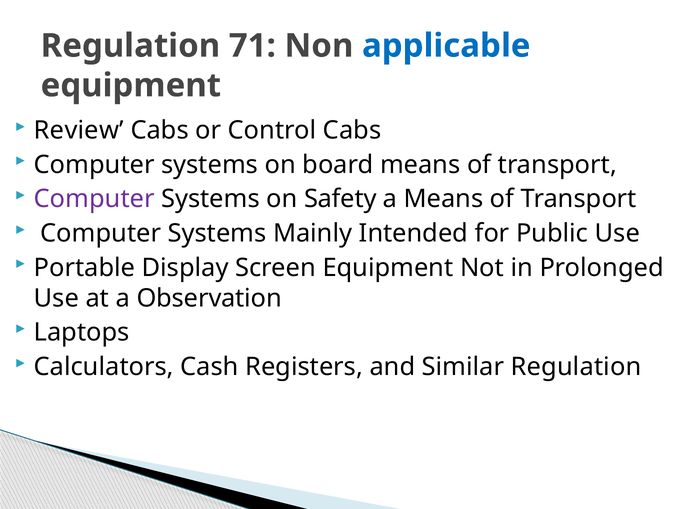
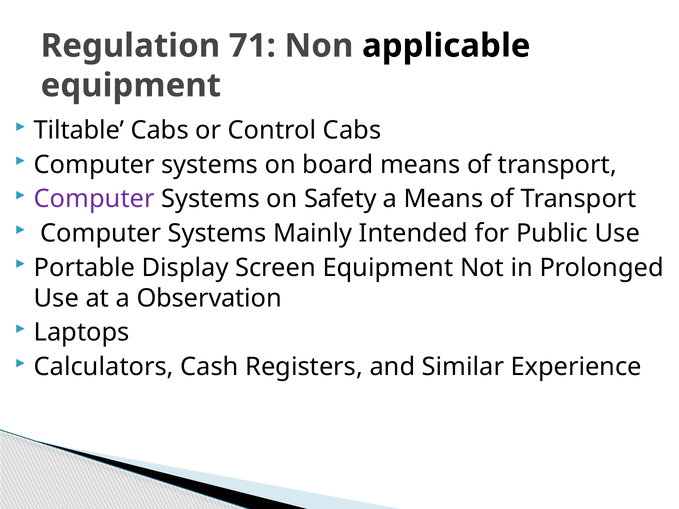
applicable colour: blue -> black (446, 46)
Review: Review -> Tiltable (79, 130)
Similar Regulation: Regulation -> Experience (576, 367)
